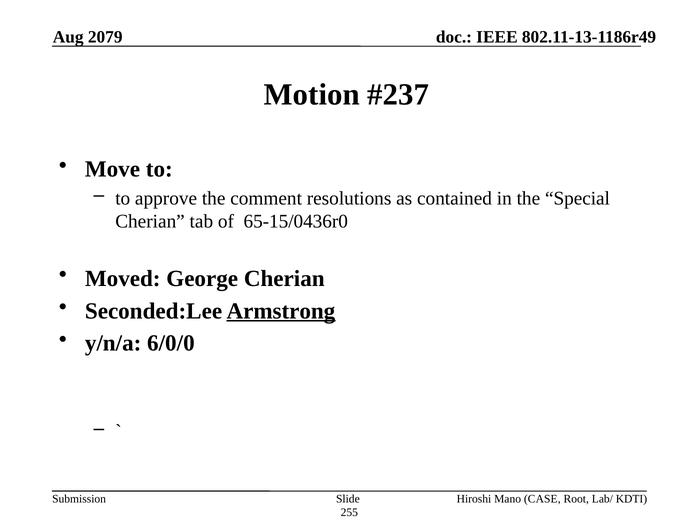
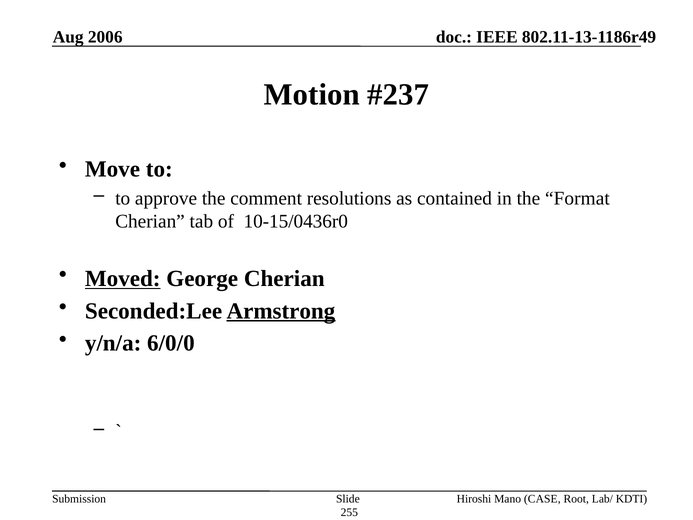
2079: 2079 -> 2006 (105, 37)
Special: Special -> Format (577, 198)
65-15/0436r0: 65-15/0436r0 -> 10-15/0436r0 (296, 221)
Moved underline: none -> present (123, 278)
